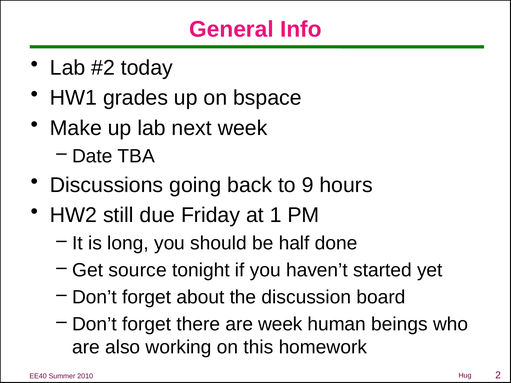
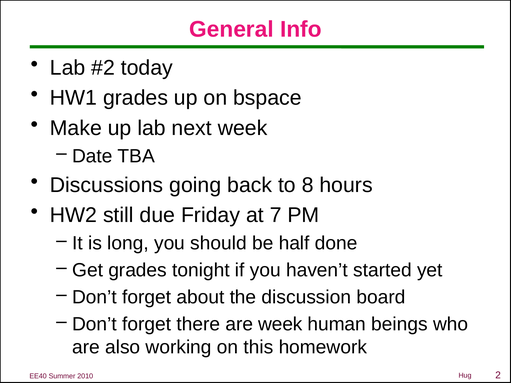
9: 9 -> 8 (308, 185)
1: 1 -> 7 (276, 215)
Get source: source -> grades (138, 270)
